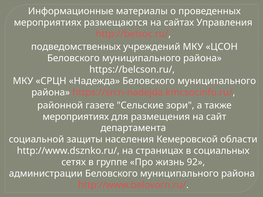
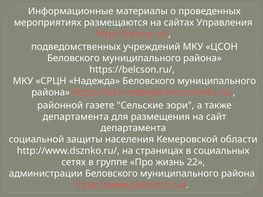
мероприятиях: мероприятиях -> департамента (76, 117)
92: 92 -> 22 (196, 162)
